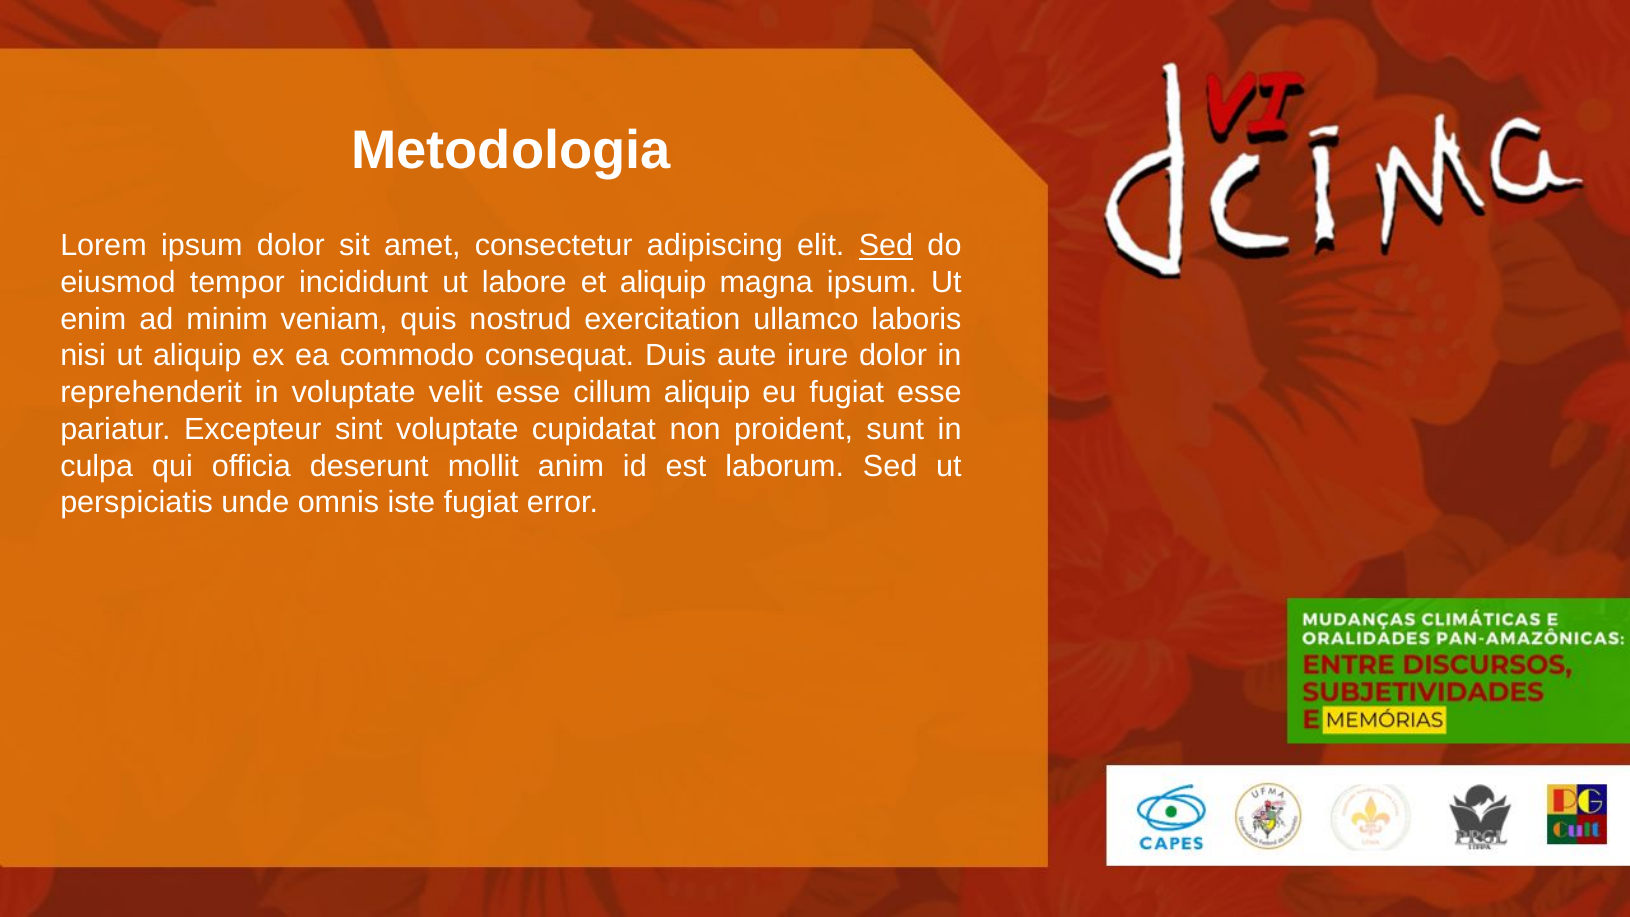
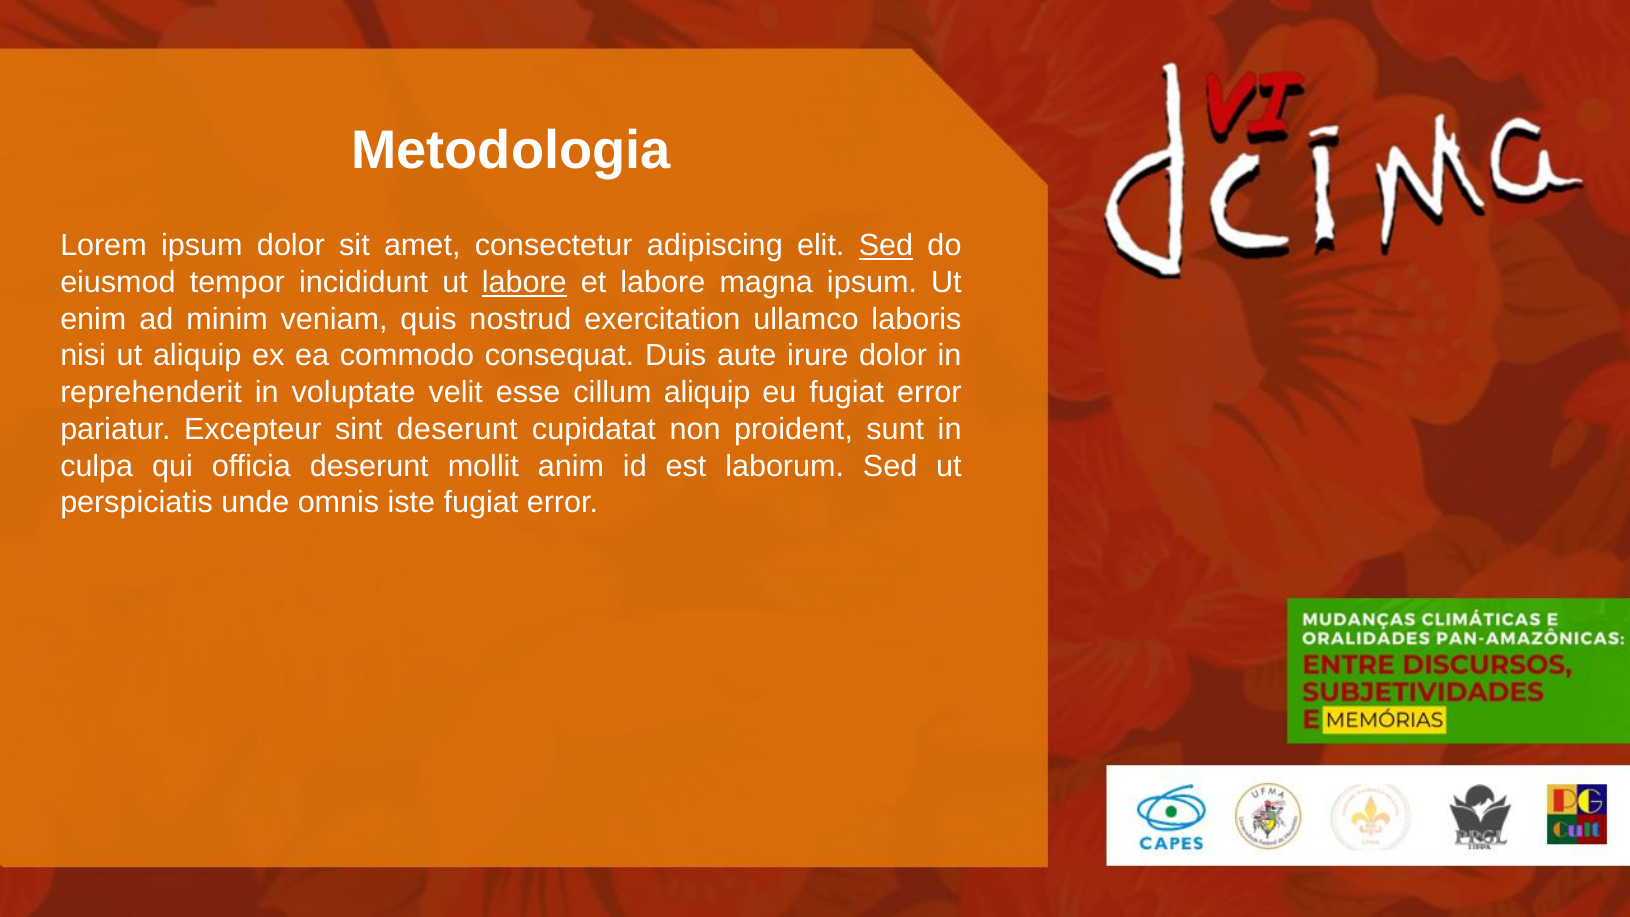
labore underline: none -> present (524, 282)
et aliquip: aliquip -> labore (663, 282)
eu fugiat esse: esse -> error (929, 393)
sint voluptate: voluptate -> deserunt (457, 429)
